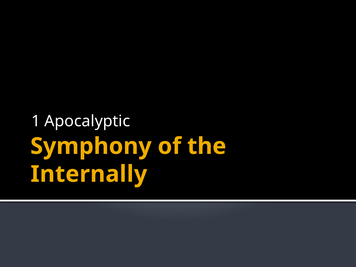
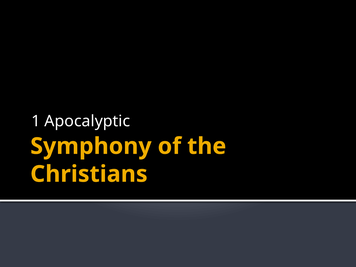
Internally: Internally -> Christians (89, 174)
